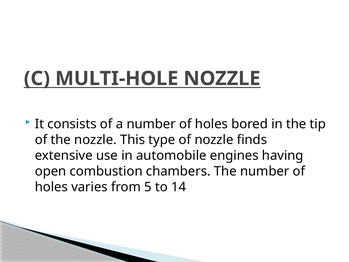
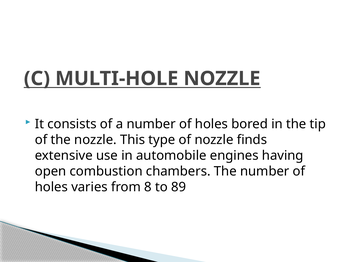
5: 5 -> 8 (148, 187)
14: 14 -> 89 (179, 187)
